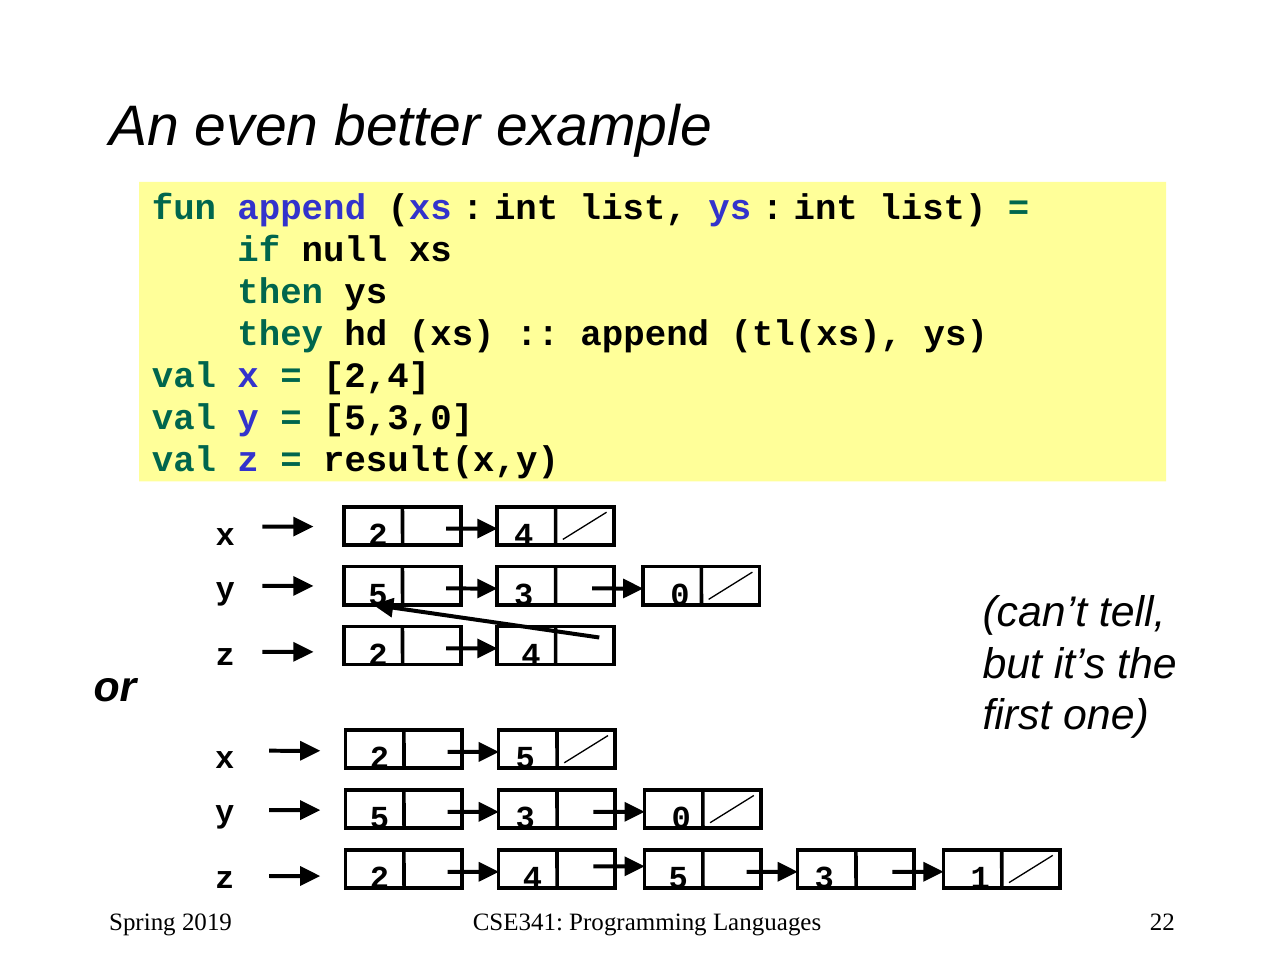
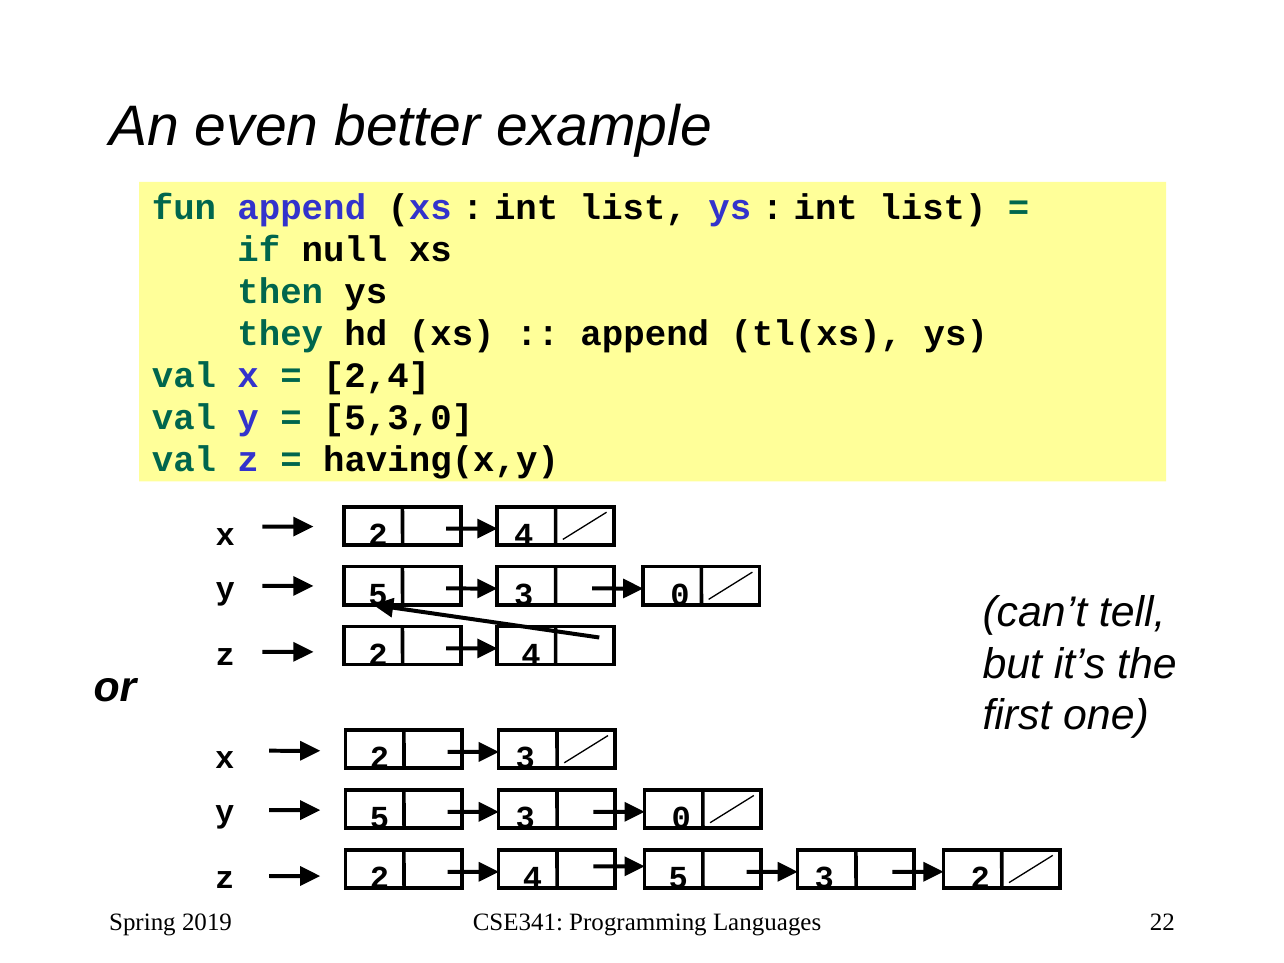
result(x,y: result(x,y -> having(x,y (441, 460)
2 5: 5 -> 3 (525, 758)
3 1: 1 -> 2 (980, 878)
